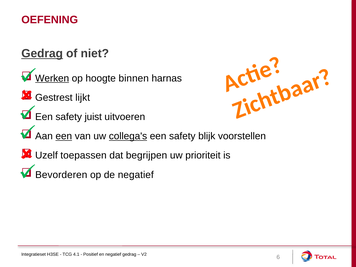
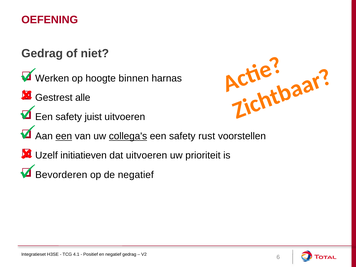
Gedrag underline: present -> none (42, 54)
Werken underline: present -> none (52, 78)
lijkt: lijkt -> alle (83, 98)
blijk: blijk -> rust (207, 136)
toepassen: toepassen -> initiatieven (84, 155)
dat begrijpen: begrijpen -> uitvoeren (147, 155)
